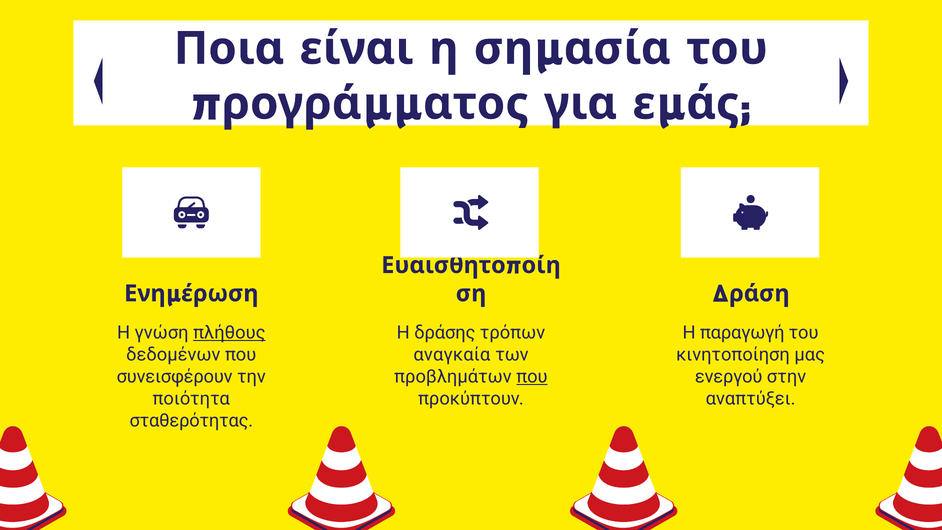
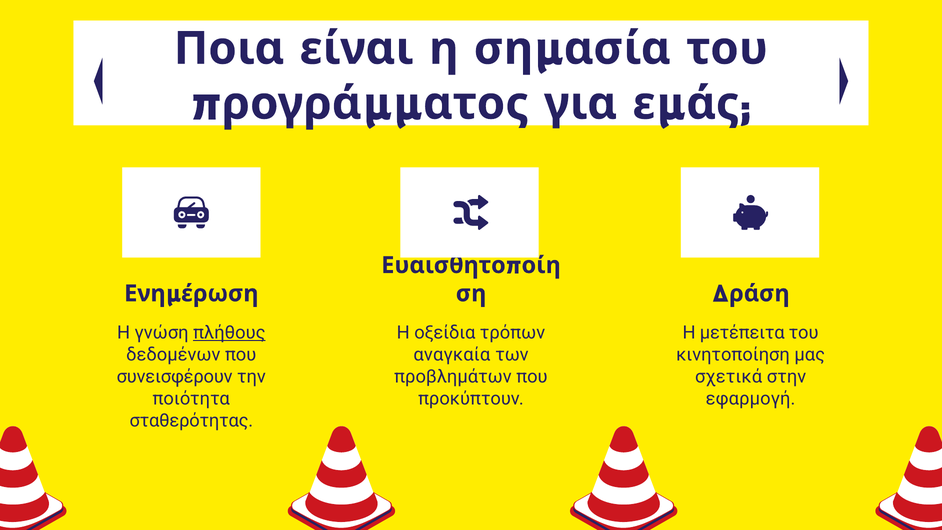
δράσης: δράσης -> οξείδια (445, 333)
παραγωγή: παραγωγή -> μετέπειτα (742, 333)
που underline: present -> none (532, 377)
ενεργού: ενεργού -> σχετικά (729, 377)
αναπτύξει: αναπτύξει -> εφαρμογή (751, 399)
